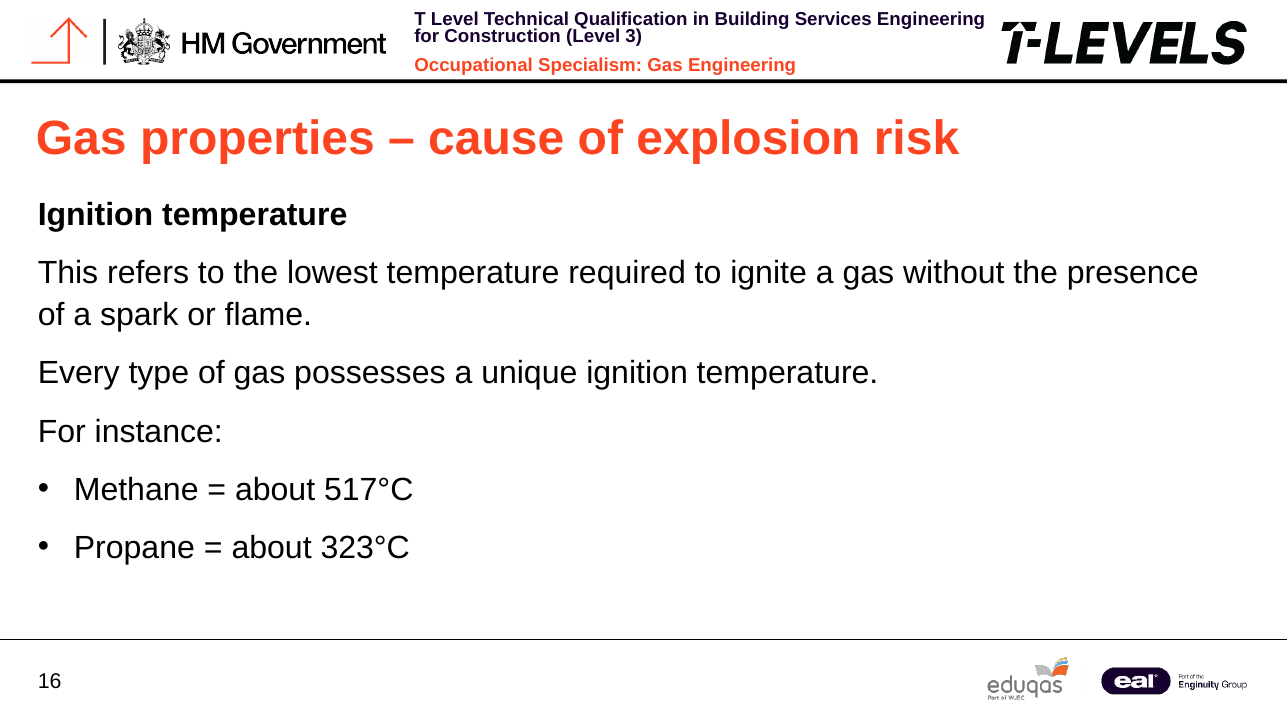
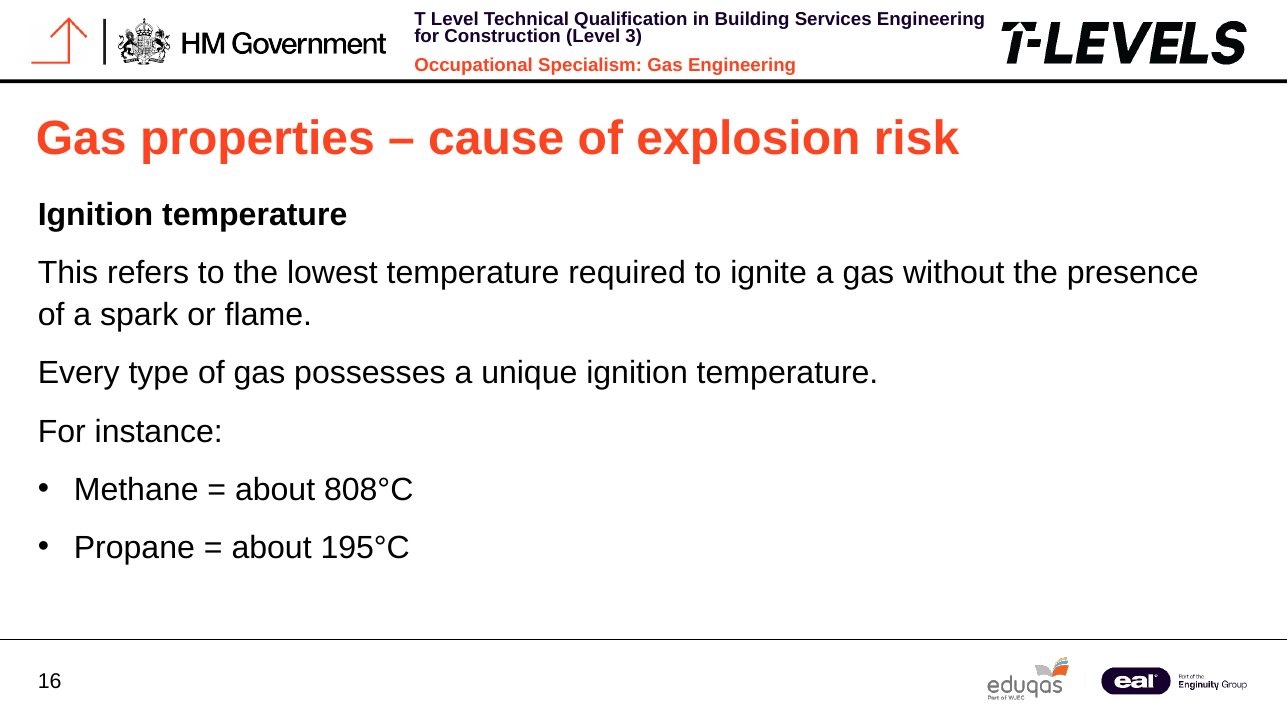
517°C: 517°C -> 808°C (369, 490)
323°C: 323°C -> 195°C (365, 548)
